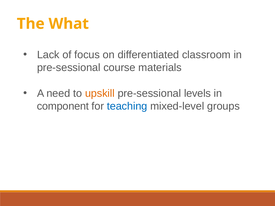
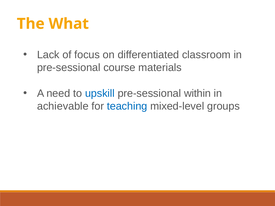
upskill colour: orange -> blue (100, 93)
levels: levels -> within (197, 93)
component: component -> achievable (63, 106)
